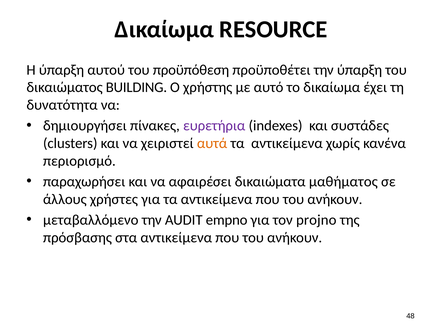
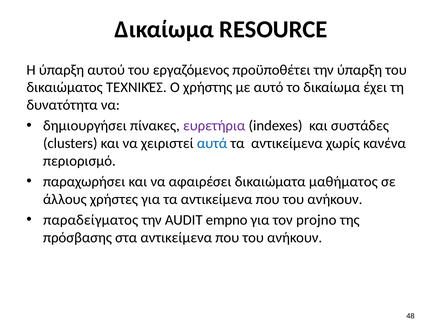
προϋπόθεση: προϋπόθεση -> εργαζόμενος (191, 70)
BUILDING: BUILDING -> ΤΕΧΝΙΚΈΣ (136, 87)
αυτά colour: orange -> blue (212, 143)
μεταβαλλόμενο: μεταβαλλόμενο -> παραδείγματος (91, 220)
